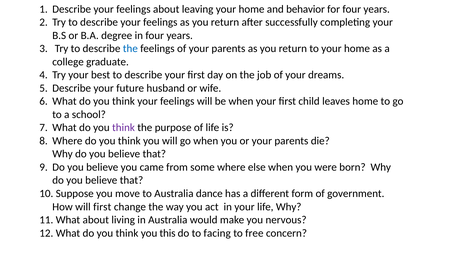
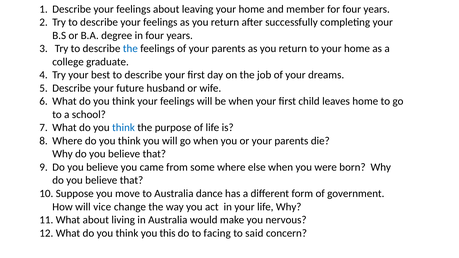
behavior: behavior -> member (305, 9)
think colour: purple -> blue (124, 128)
will first: first -> vice (102, 207)
free: free -> said (254, 233)
